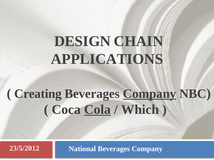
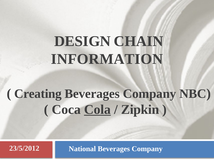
APPLICATIONS: APPLICATIONS -> INFORMATION (107, 59)
Company underline: present -> none (150, 94)
Which: Which -> Zipkin (140, 110)
